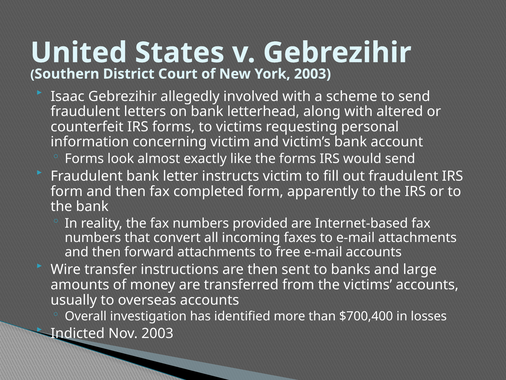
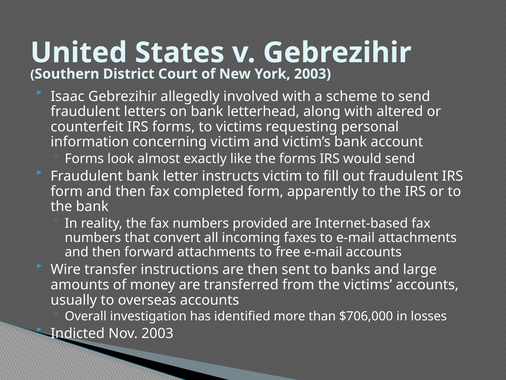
$700,400: $700,400 -> $706,000 (366, 316)
